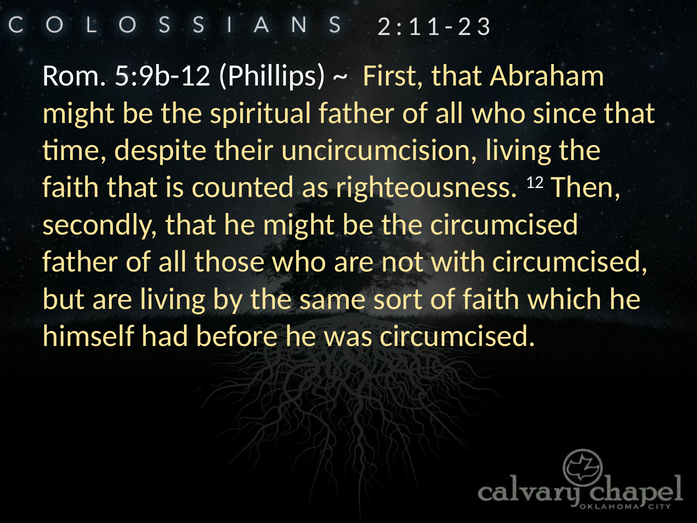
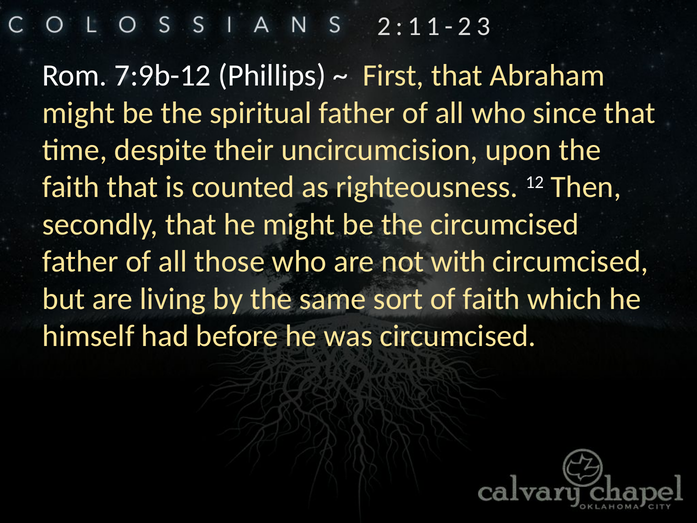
5:9b-12: 5:9b-12 -> 7:9b-12 (163, 76)
uncircumcision living: living -> upon (518, 150)
